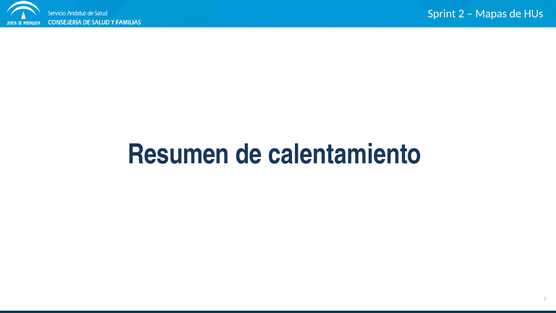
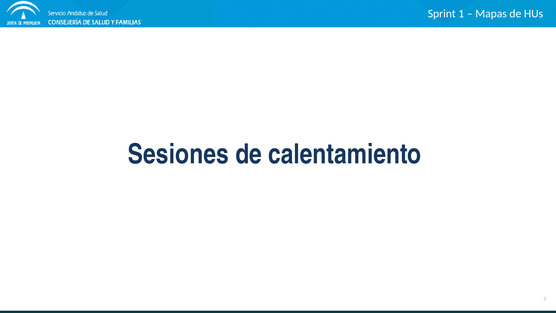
2: 2 -> 1 (461, 14)
Resumen: Resumen -> Sesiones (178, 154)
